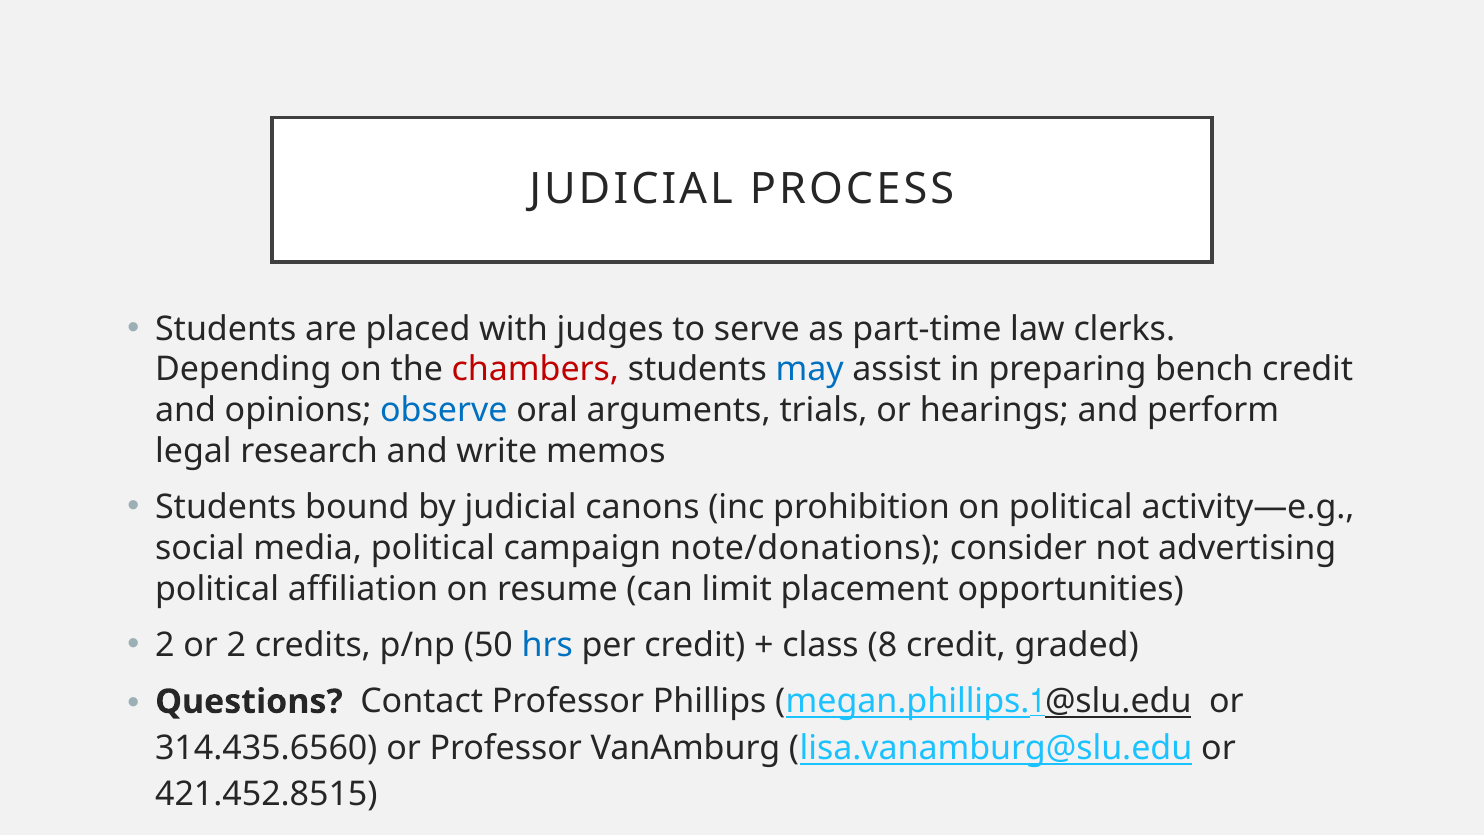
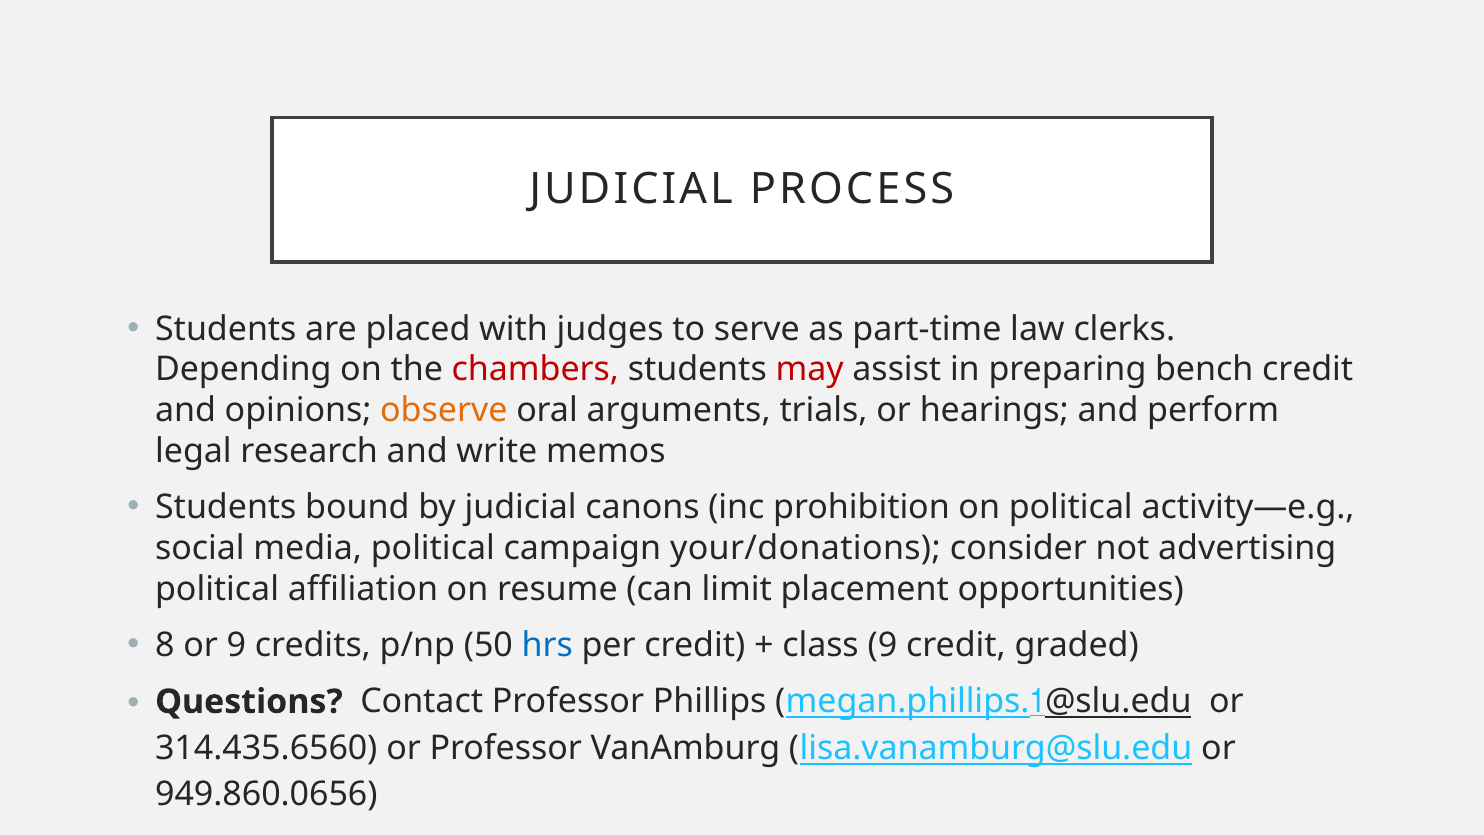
may colour: blue -> red (810, 370)
observe colour: blue -> orange (444, 410)
note/donations: note/donations -> your/donations (805, 548)
2: 2 -> 8 (165, 645)
or 2: 2 -> 9 (236, 645)
class 8: 8 -> 9 (882, 645)
421.452.8515: 421.452.8515 -> 949.860.0656 (266, 794)
